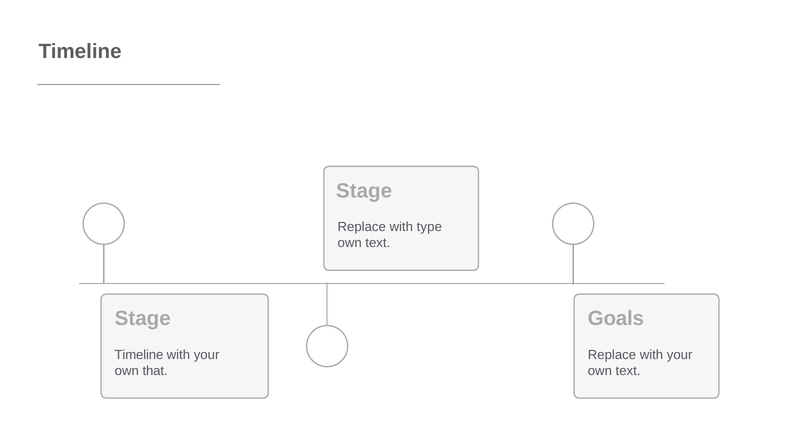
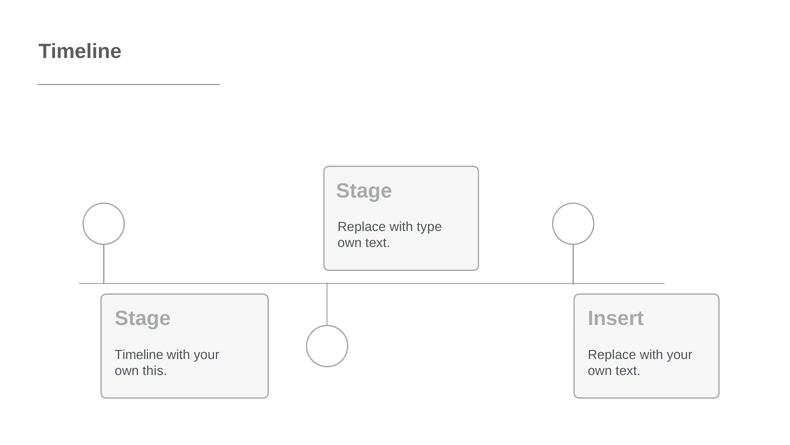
Goals: Goals -> Insert (616, 318)
that: that -> this (155, 370)
